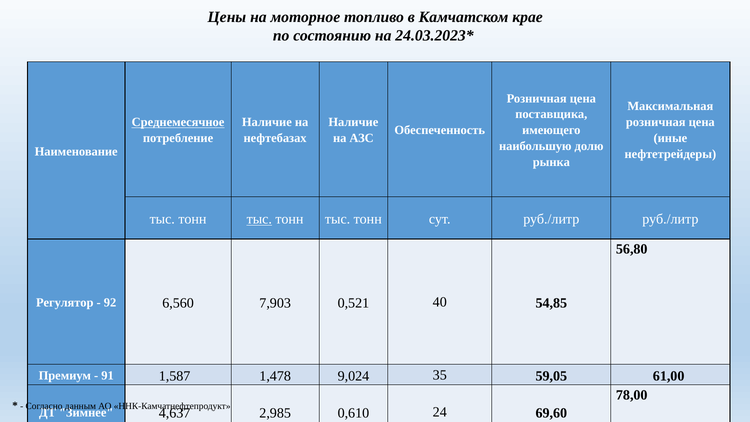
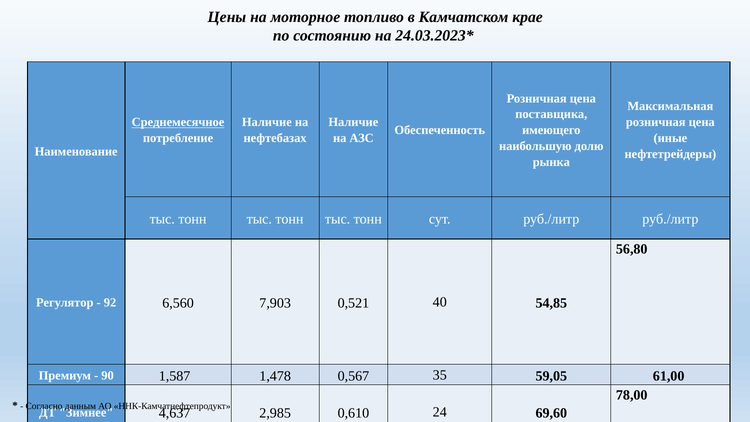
тыс underline: present -> none (259, 219)
91: 91 -> 90 (108, 376)
9,024: 9,024 -> 0,567 (353, 376)
